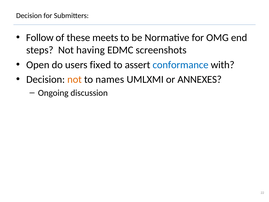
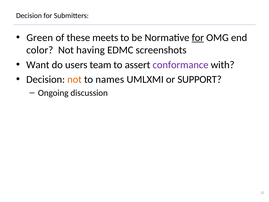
Follow: Follow -> Green (40, 38)
for underline: none -> present (198, 38)
steps: steps -> color (40, 50)
Open: Open -> Want (38, 65)
fixed: fixed -> team (101, 65)
conformance colour: blue -> purple (181, 65)
ANNEXES: ANNEXES -> SUPPORT (200, 79)
